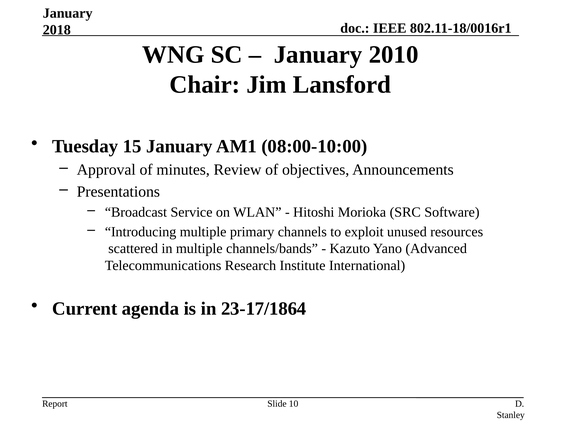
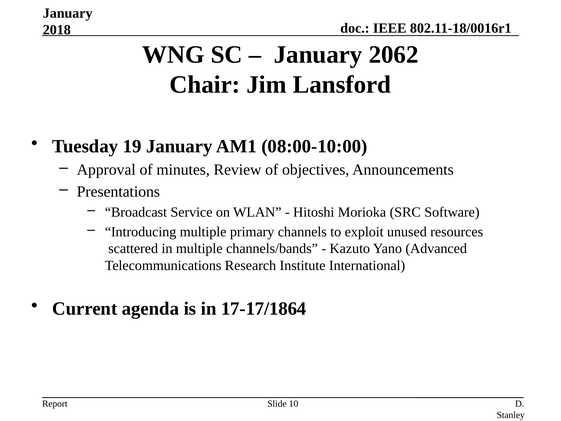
2010: 2010 -> 2062 (394, 55)
15: 15 -> 19 (132, 146)
23-17/1864: 23-17/1864 -> 17-17/1864 (264, 309)
